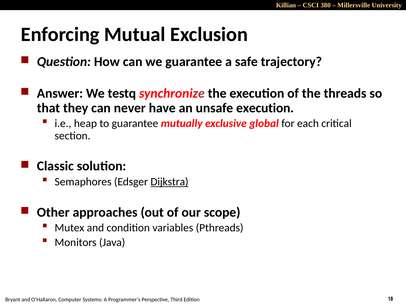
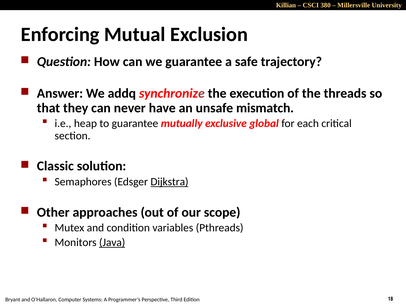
testq: testq -> addq (122, 93)
unsafe execution: execution -> mismatch (265, 108)
Java underline: none -> present (112, 243)
